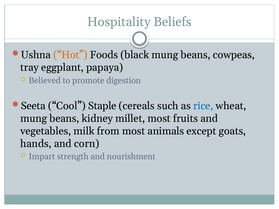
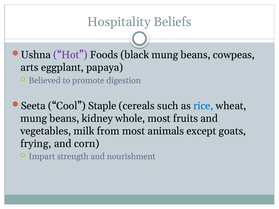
Hot colour: orange -> purple (70, 55)
tray: tray -> arts (29, 68)
millet: millet -> whole (130, 119)
hands: hands -> frying (36, 144)
